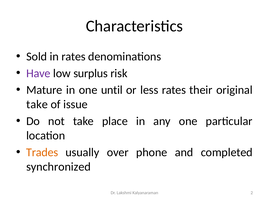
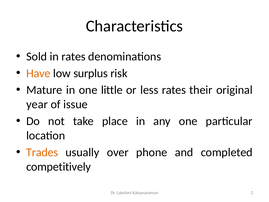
Have colour: purple -> orange (38, 73)
until: until -> little (112, 90)
take: take -> year (37, 104)
synchronized: synchronized -> competitively (59, 166)
